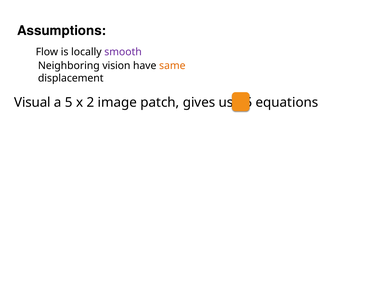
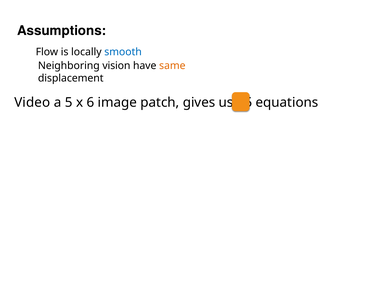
smooth colour: purple -> blue (123, 52)
Visual: Visual -> Video (32, 102)
2: 2 -> 6 (90, 102)
